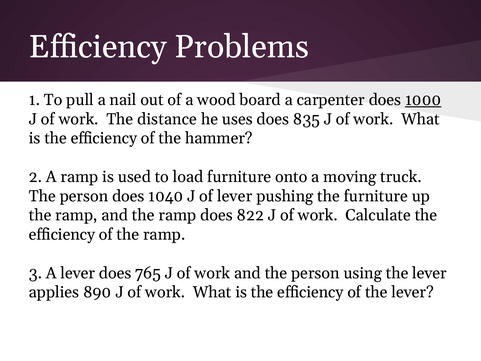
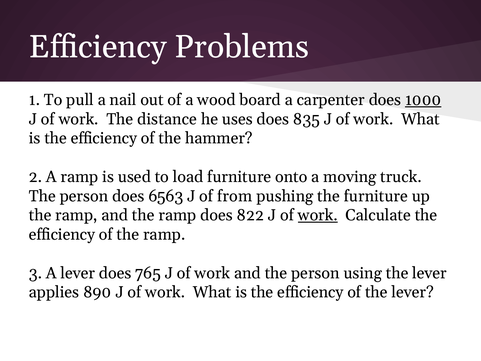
1040: 1040 -> 6563 (166, 196)
of lever: lever -> from (235, 196)
work underline: none -> present (318, 215)
